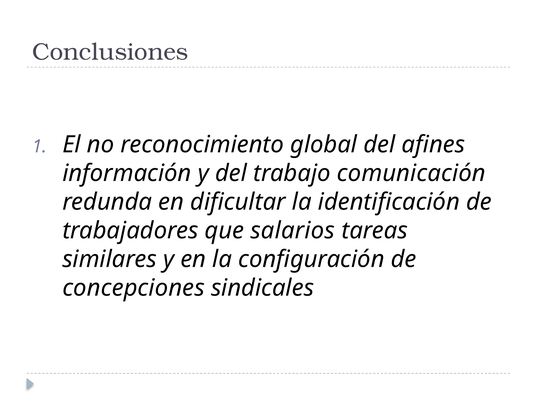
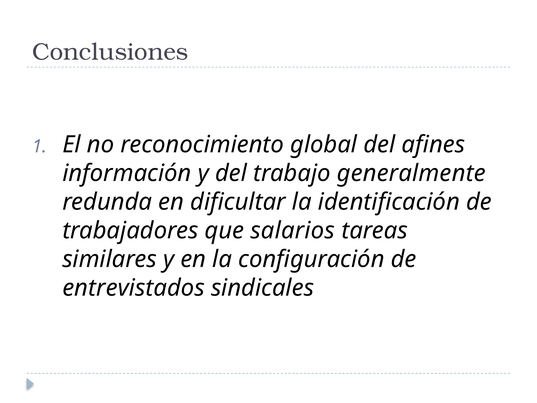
comunicación: comunicación -> generalmente (411, 173)
concepciones: concepciones -> entrevistados (134, 288)
